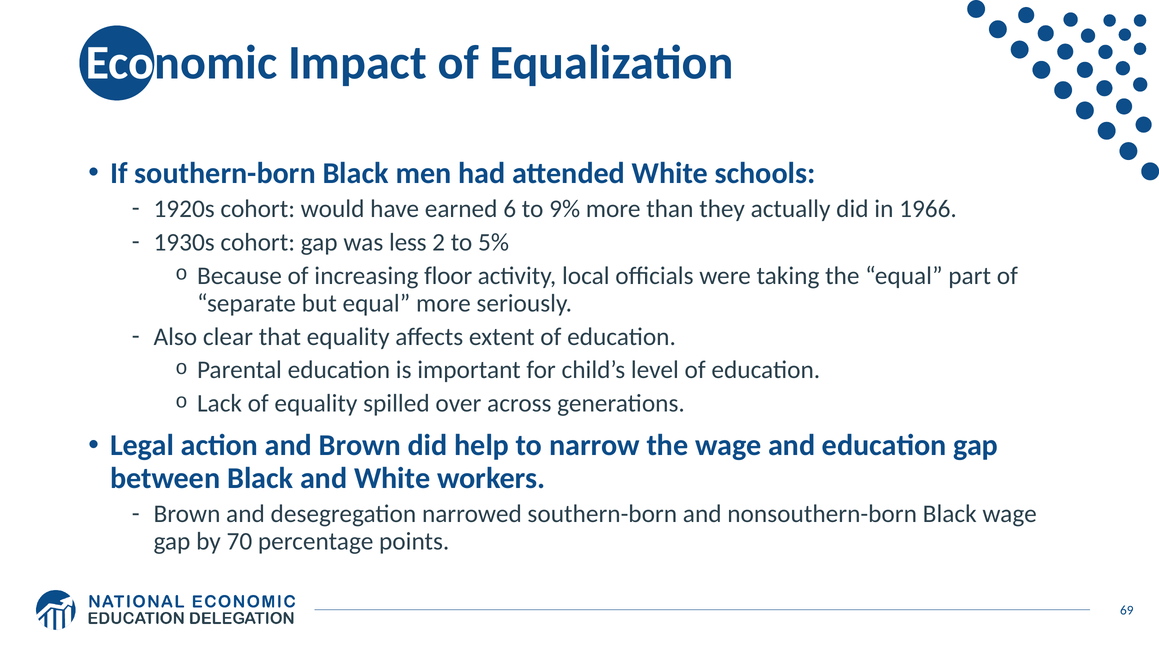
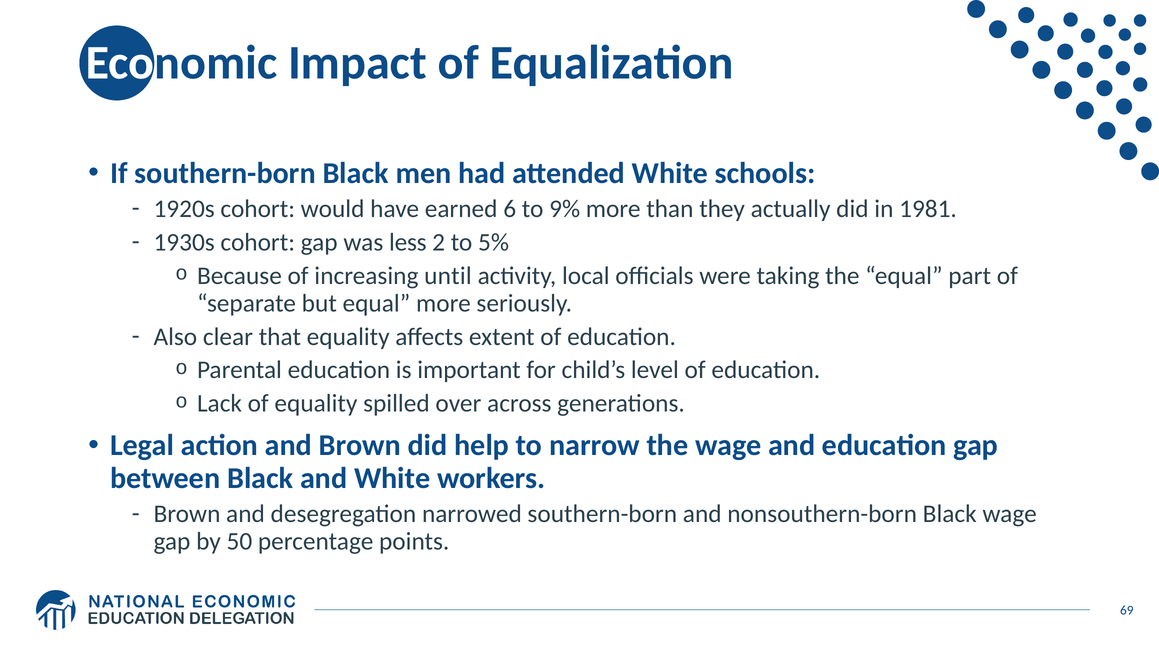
1966: 1966 -> 1981 (928, 209)
floor: floor -> until (448, 276)
70: 70 -> 50 (239, 541)
